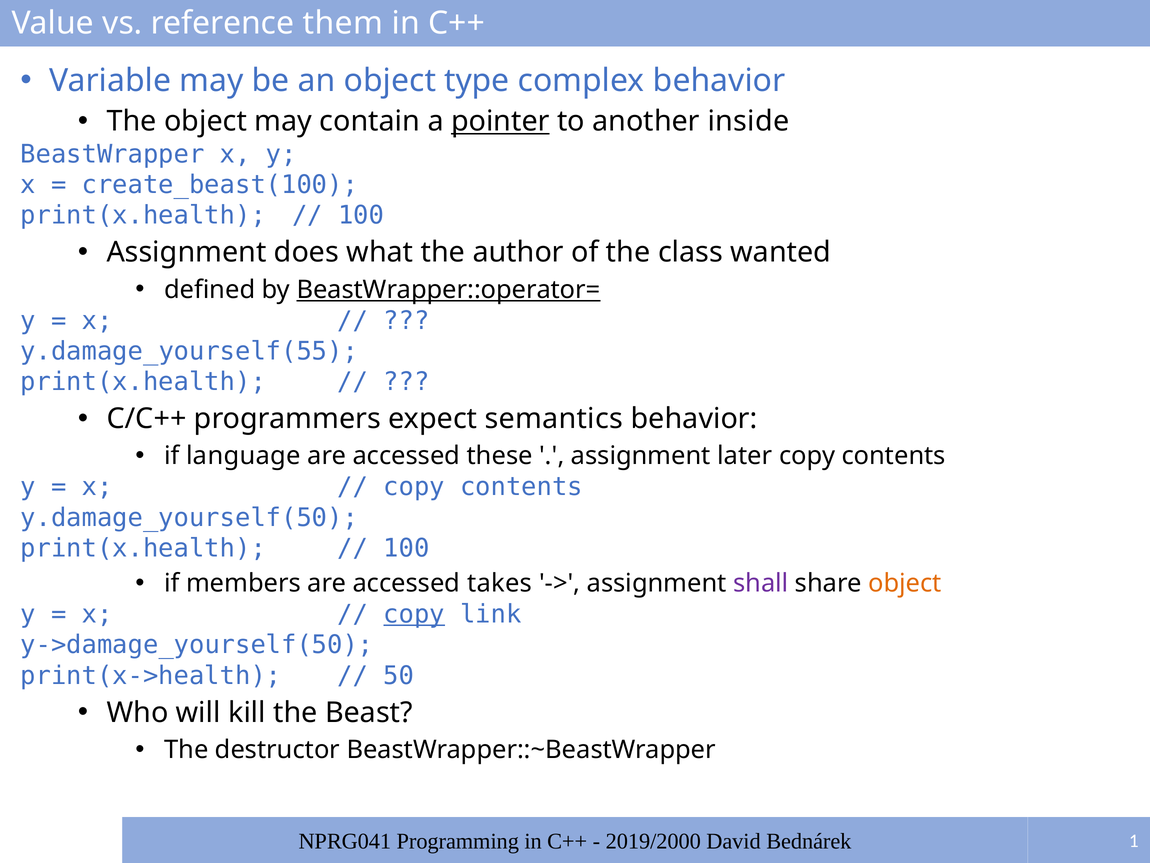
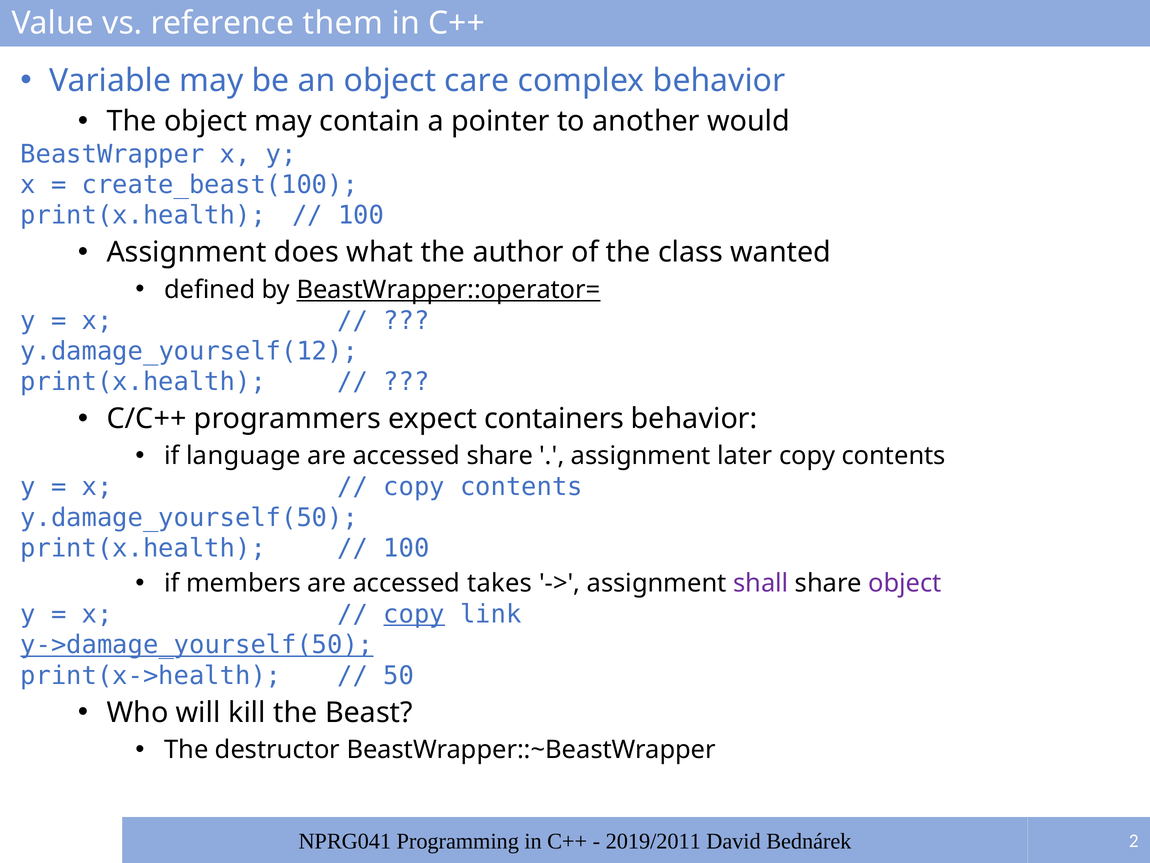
type: type -> care (477, 81)
pointer underline: present -> none (500, 121)
inside: inside -> would (749, 121)
y.damage_yourself(55: y.damage_yourself(55 -> y.damage_yourself(12 (189, 351)
semantics: semantics -> containers (554, 419)
accessed these: these -> share (500, 456)
object colour: orange -> purple (905, 583)
y->damage_yourself(50 underline: none -> present (197, 645)
2019/2000: 2019/2000 -> 2019/2011 (653, 841)
1: 1 -> 2 (1134, 841)
